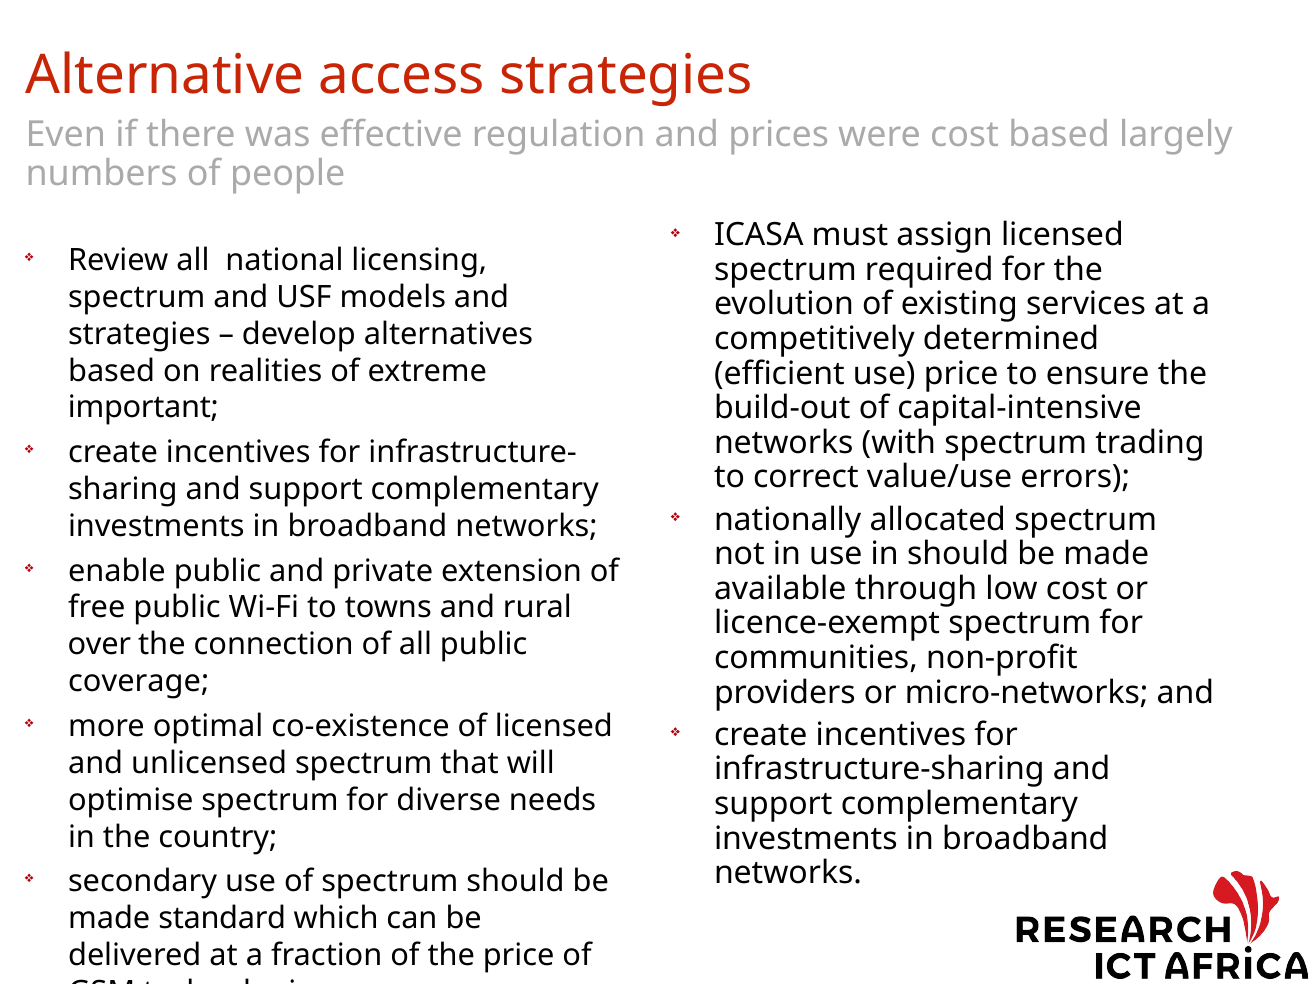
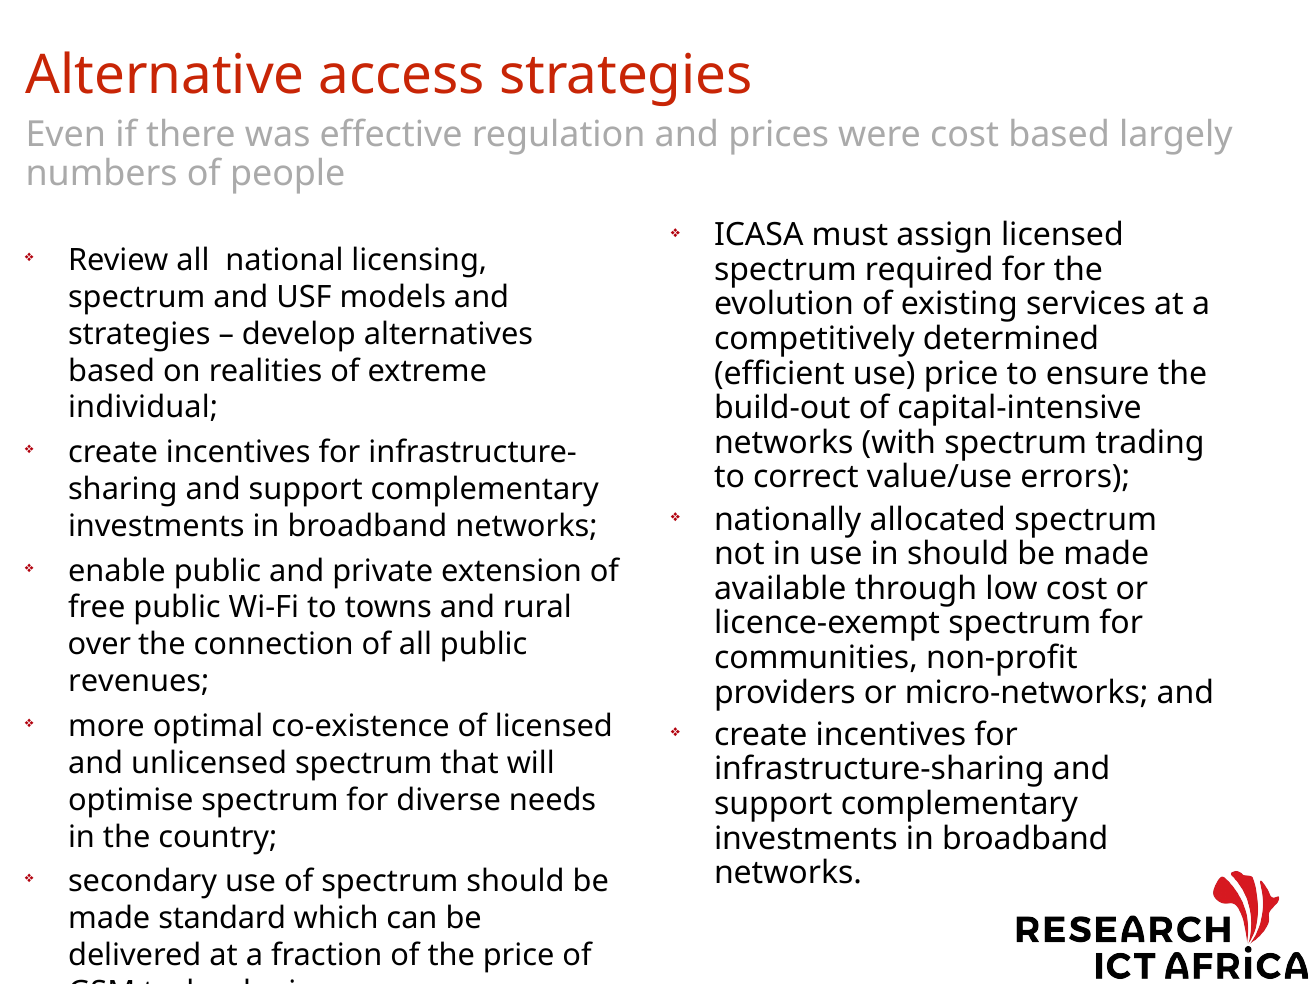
important: important -> individual (143, 408)
coverage: coverage -> revenues (139, 682)
